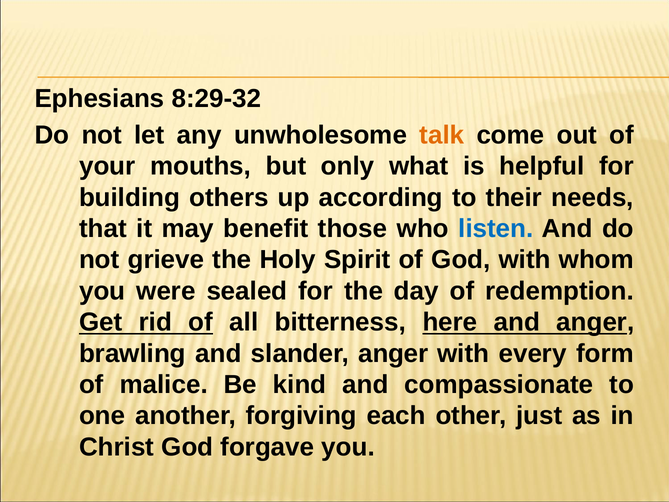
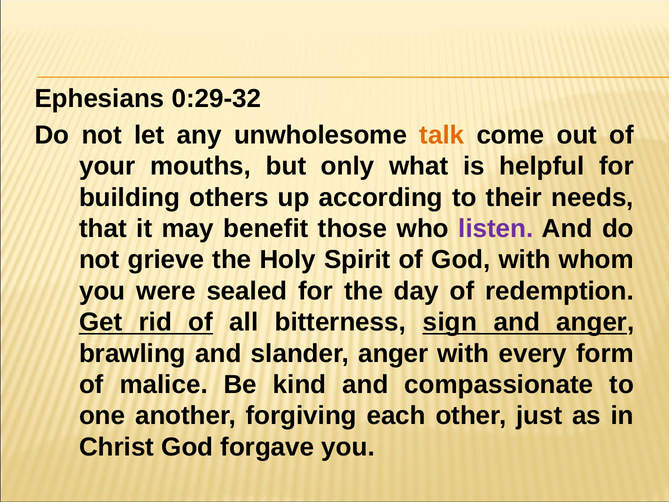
8:29-32: 8:29-32 -> 0:29-32 (216, 99)
listen colour: blue -> purple (496, 229)
here: here -> sign (450, 322)
